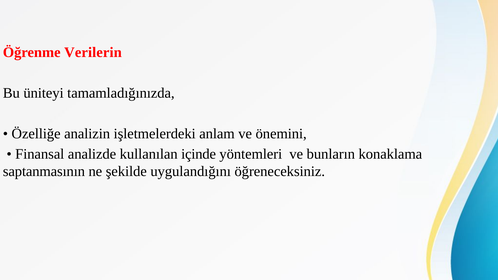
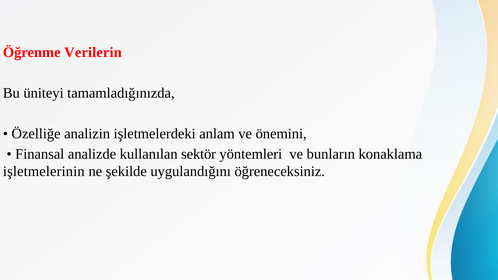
içinde: içinde -> sektör (199, 154)
saptanmasının: saptanmasının -> işletmelerinin (44, 171)
